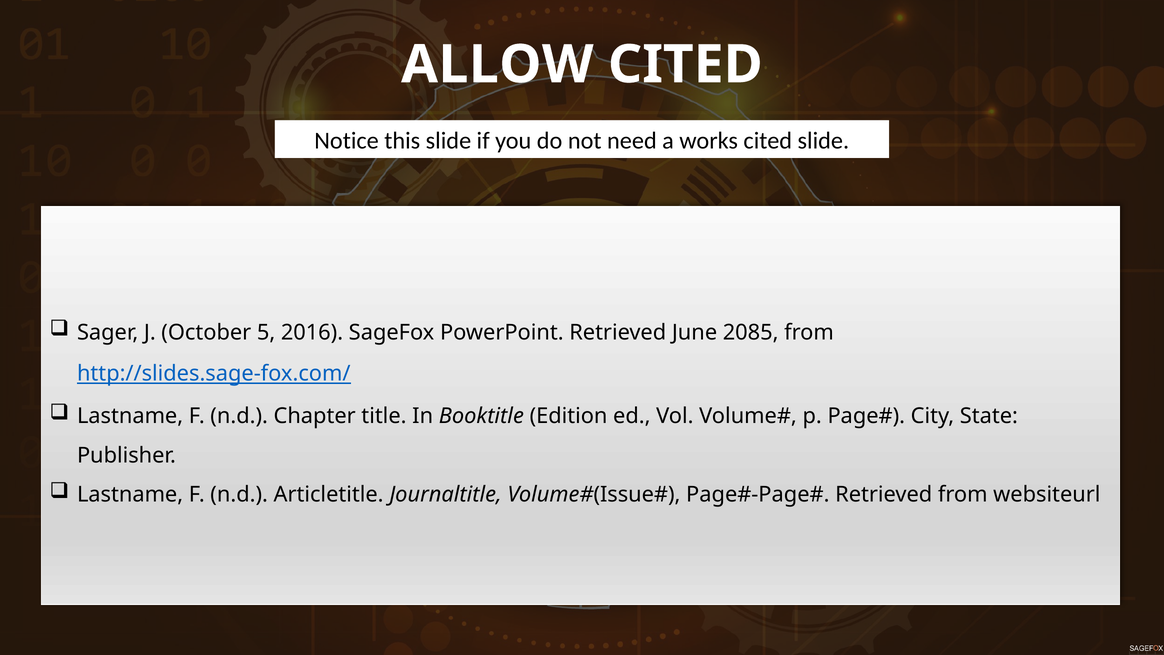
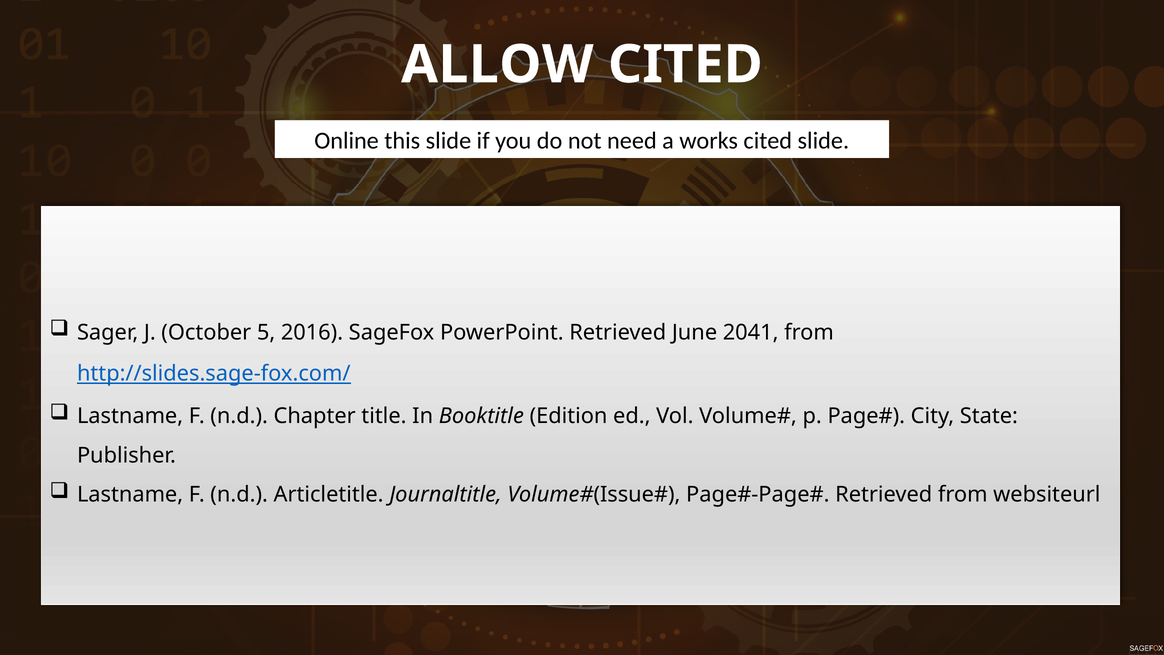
Notice: Notice -> Online (347, 141)
2085: 2085 -> 2041 (751, 332)
